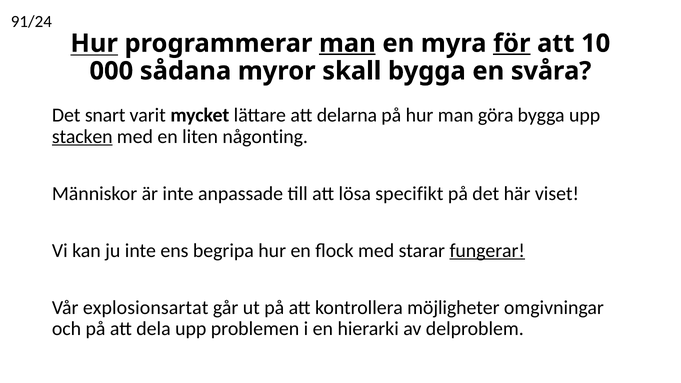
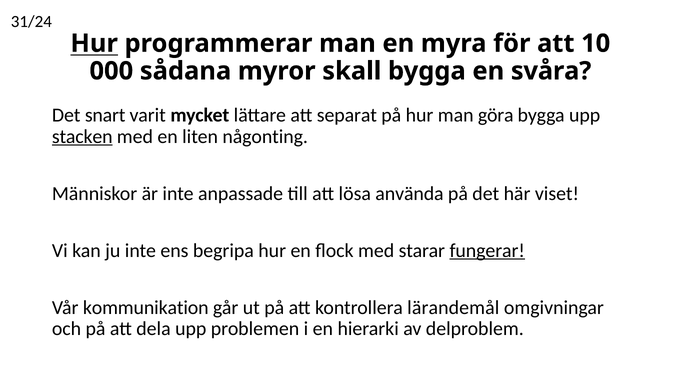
91/24: 91/24 -> 31/24 (31, 21)
man underline: present -> none (347, 43)
för underline: present -> none (512, 43)
delarna: delarna -> separat (347, 115)
specifikt: specifikt -> använda (410, 194)
explosionsartat: explosionsartat -> kommunikation (146, 308)
möjligheter: möjligheter -> lärandemål (453, 308)
